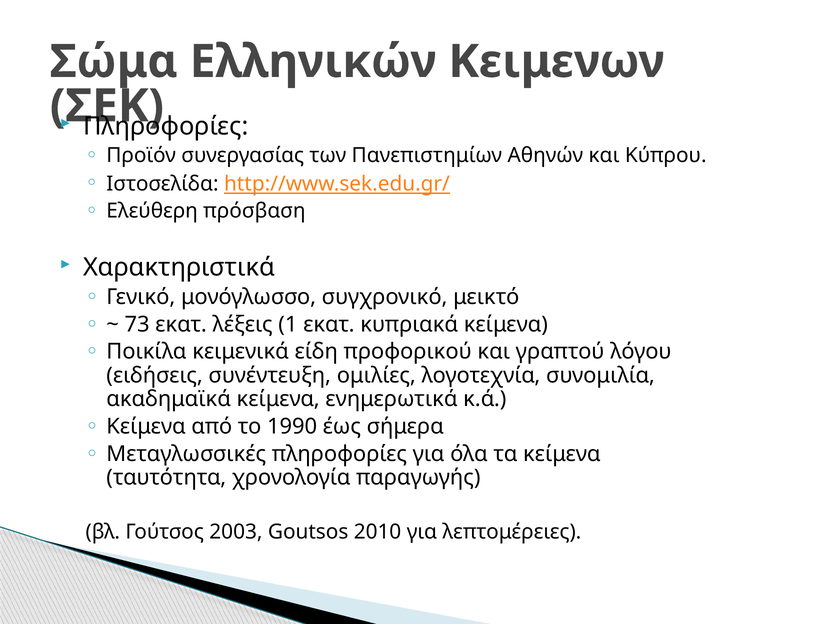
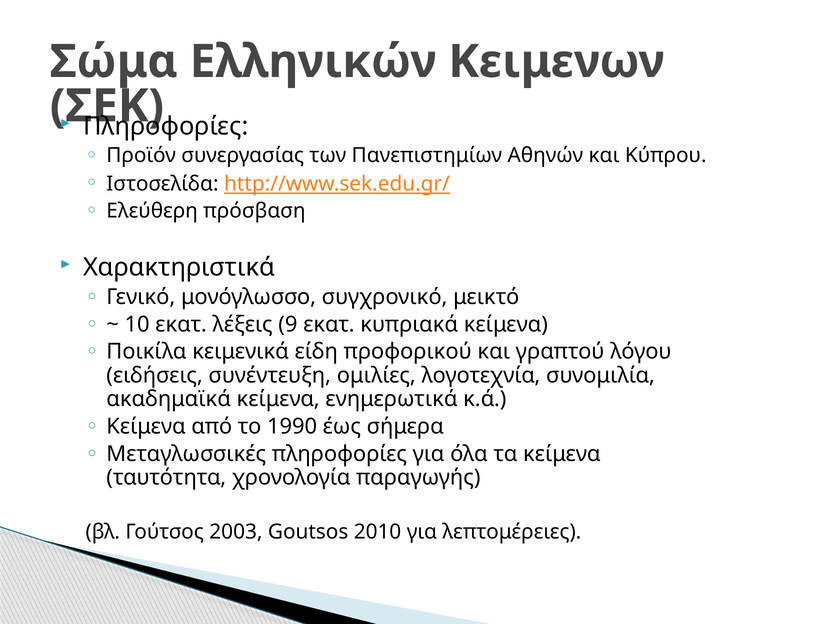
73: 73 -> 10 (137, 324)
1: 1 -> 9 (288, 324)
